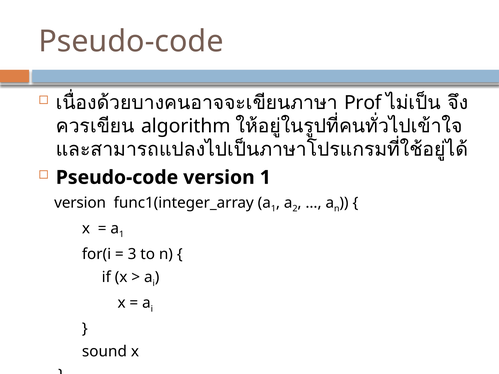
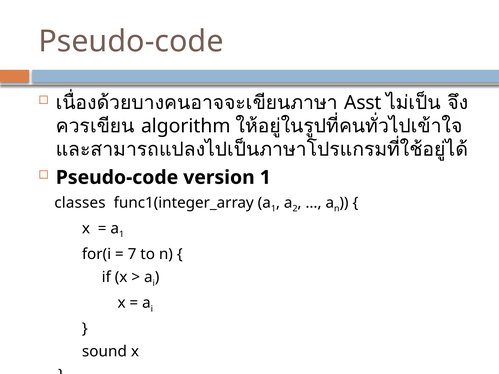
Prof: Prof -> Asst (363, 103)
version: version -> classes (80, 203)
3: 3 -> 7 (132, 254)
